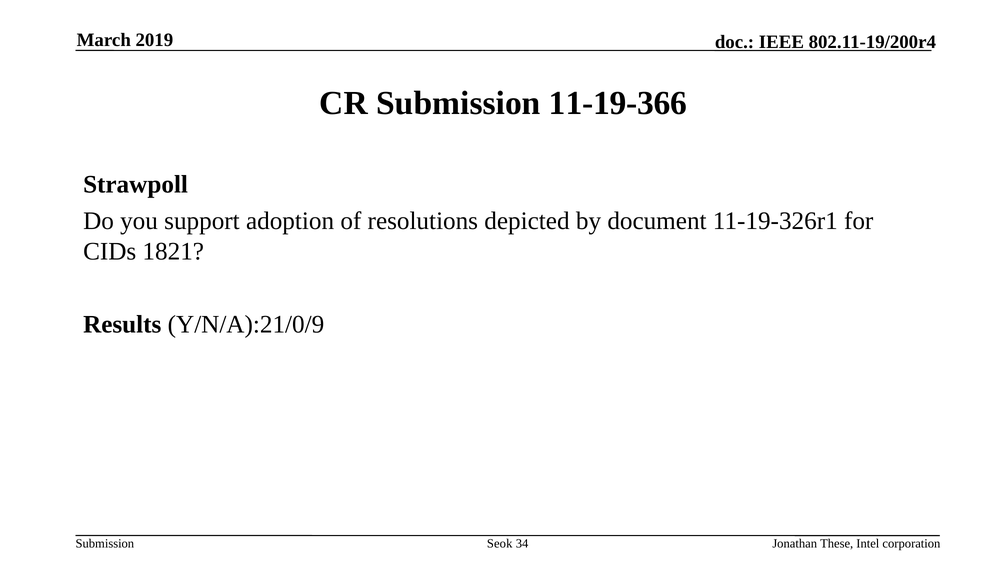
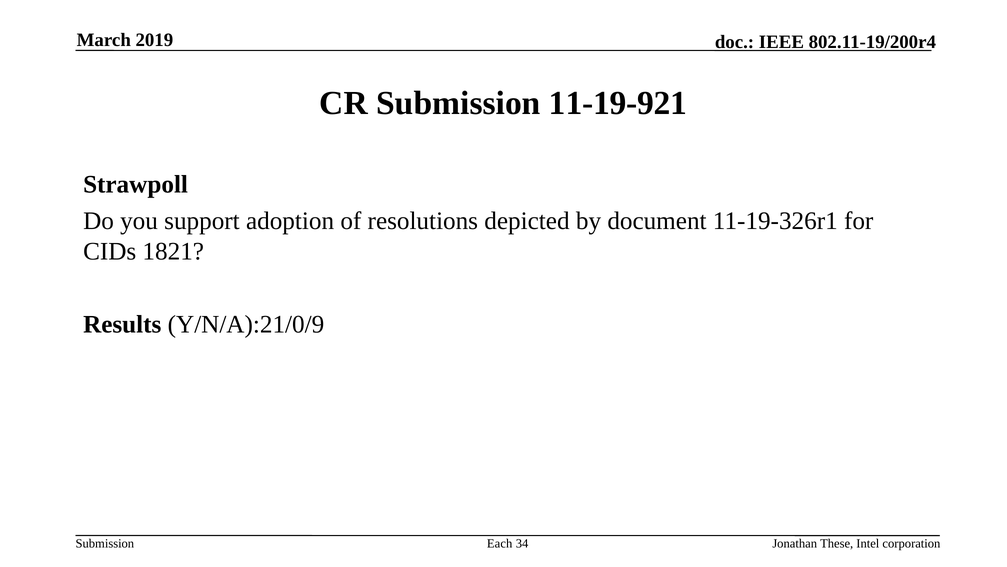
11-19-366: 11-19-366 -> 11-19-921 (618, 103)
Seok: Seok -> Each (500, 543)
